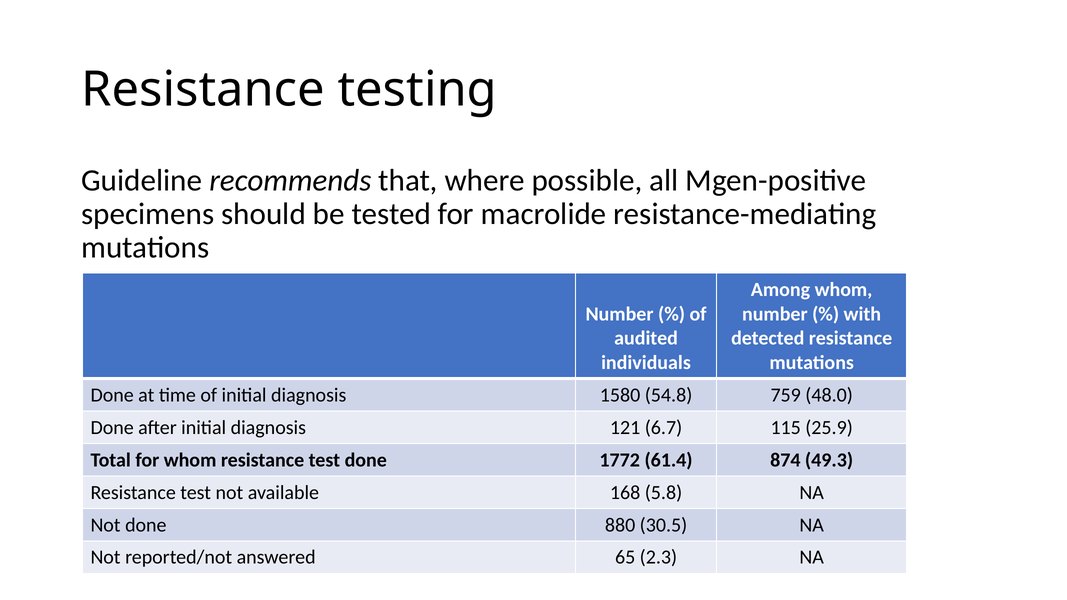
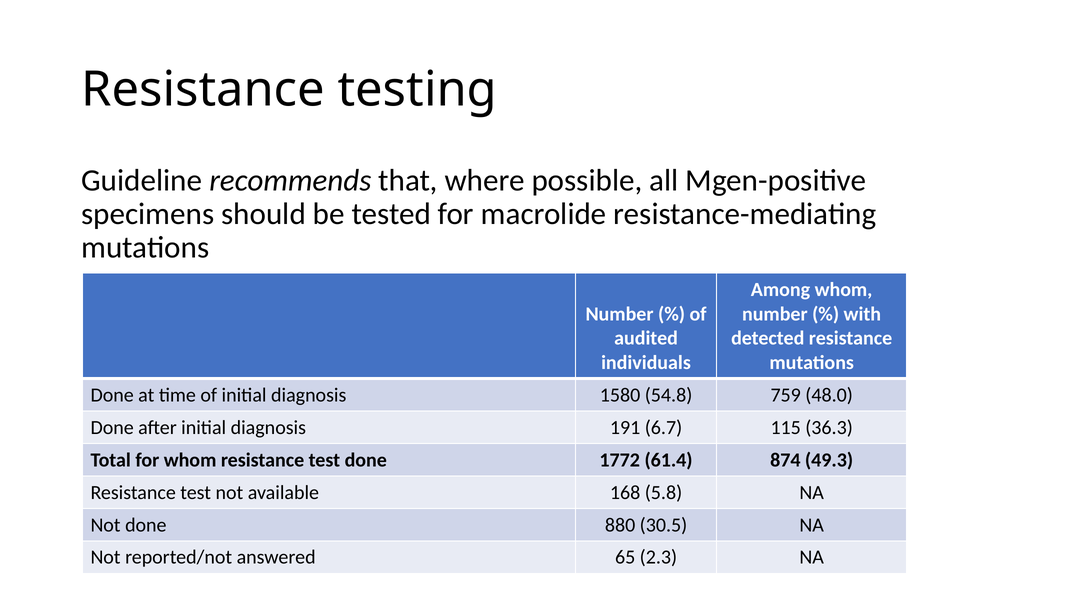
121: 121 -> 191 (625, 428)
25.9: 25.9 -> 36.3 (829, 428)
